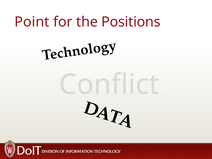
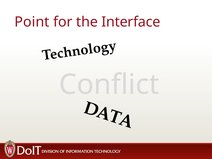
Positions: Positions -> Interface (131, 22)
